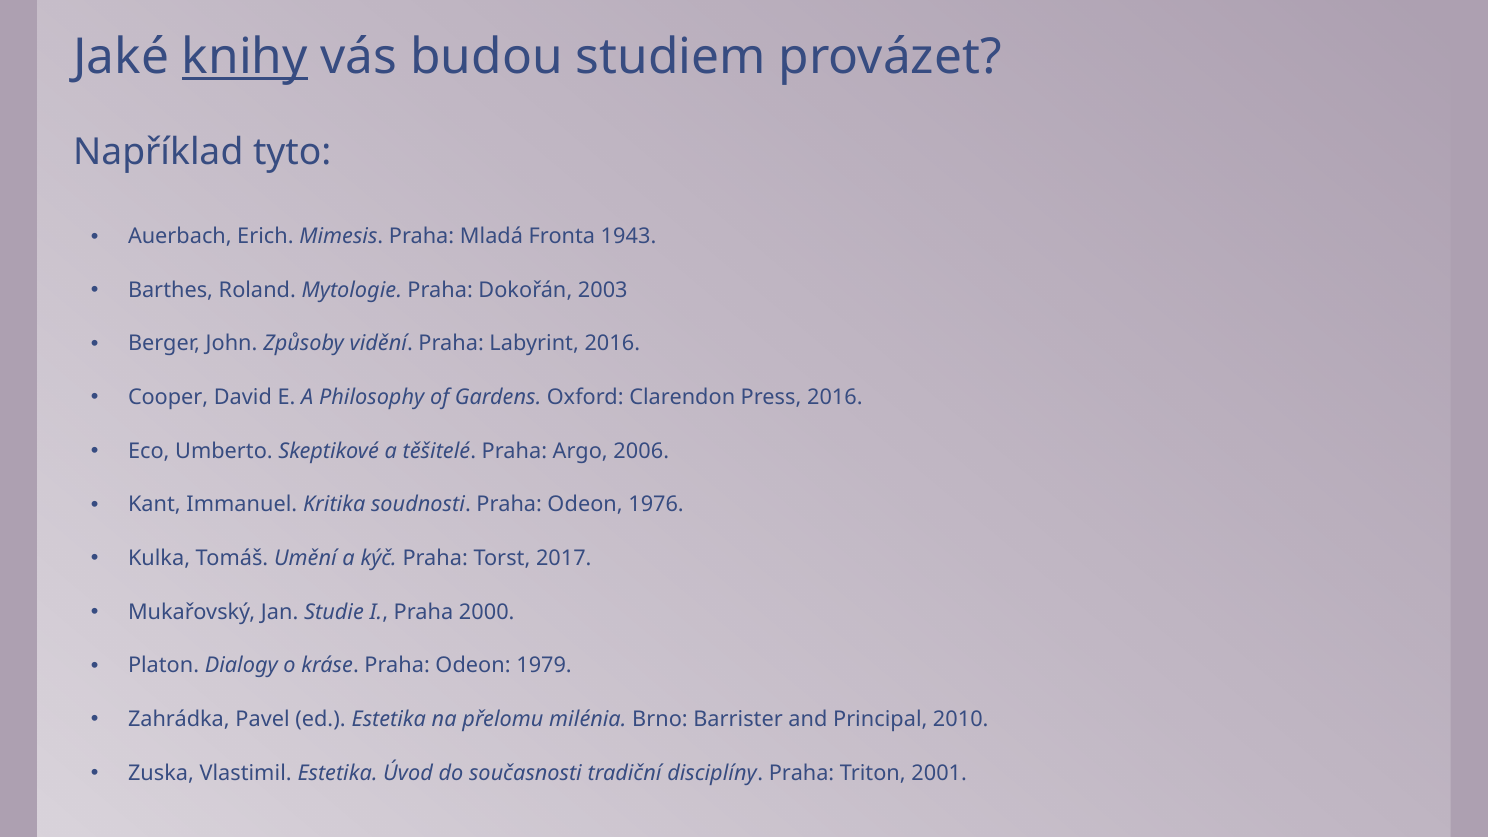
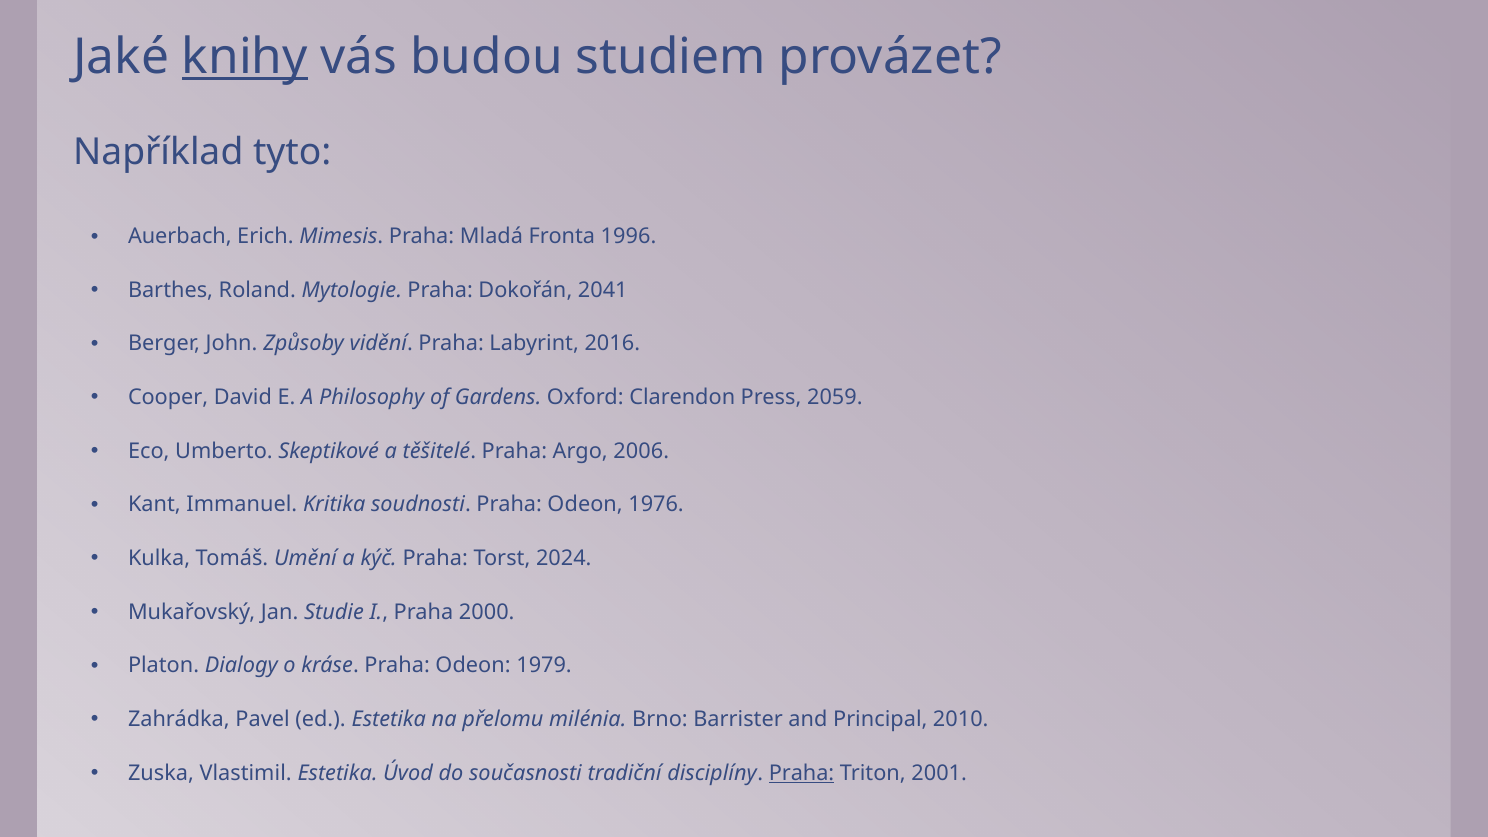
1943: 1943 -> 1996 (629, 236)
2003: 2003 -> 2041 (603, 290)
Press 2016: 2016 -> 2059 (835, 397)
2017: 2017 -> 2024 (564, 558)
Praha underline: none -> present (802, 773)
